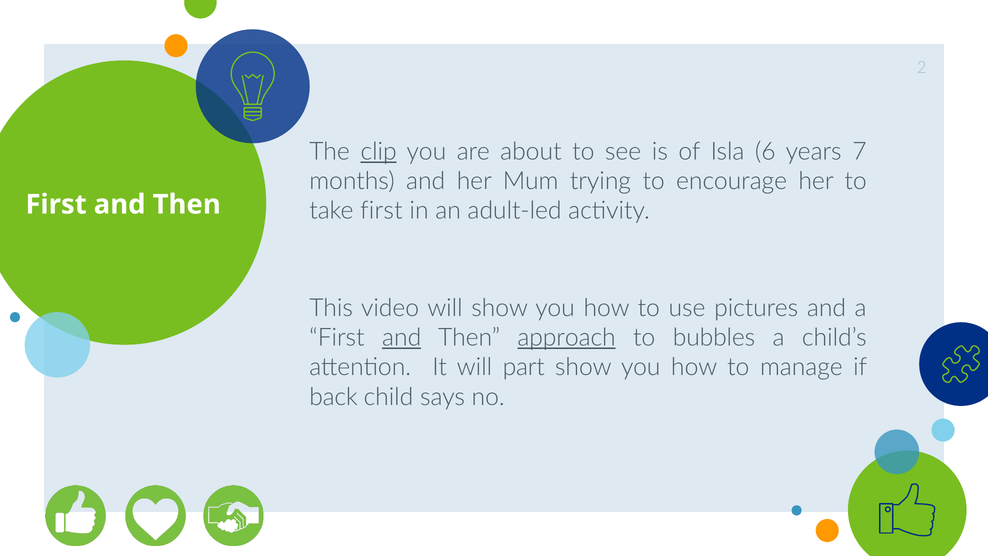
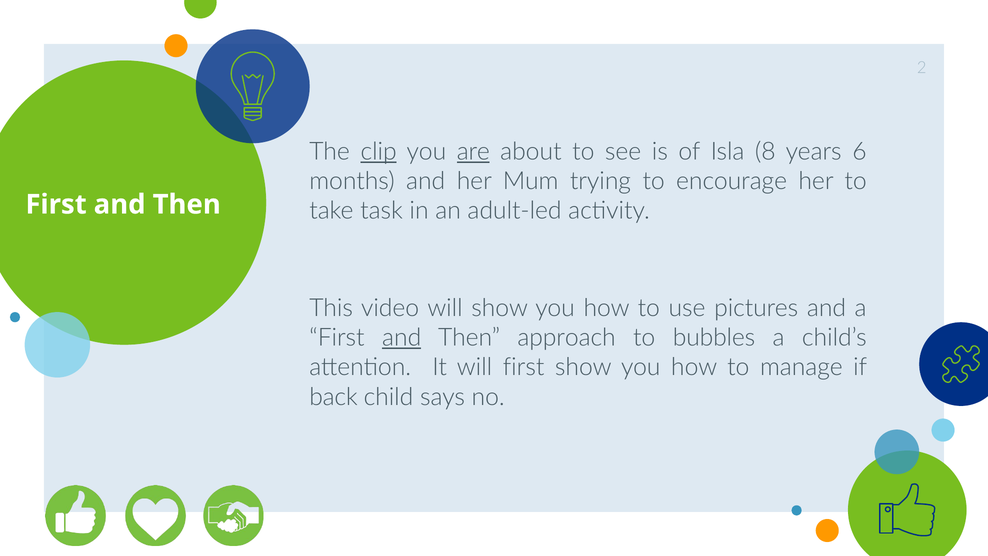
are underline: none -> present (473, 151)
6: 6 -> 8 (765, 151)
7: 7 -> 6 (859, 151)
take first: first -> task (382, 211)
approach underline: present -> none (567, 337)
will part: part -> first (524, 367)
